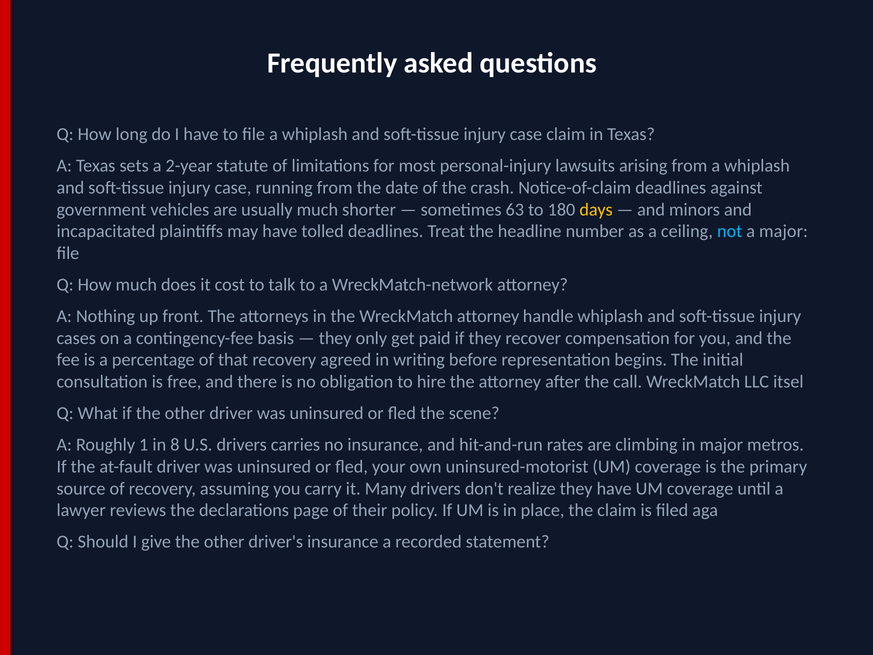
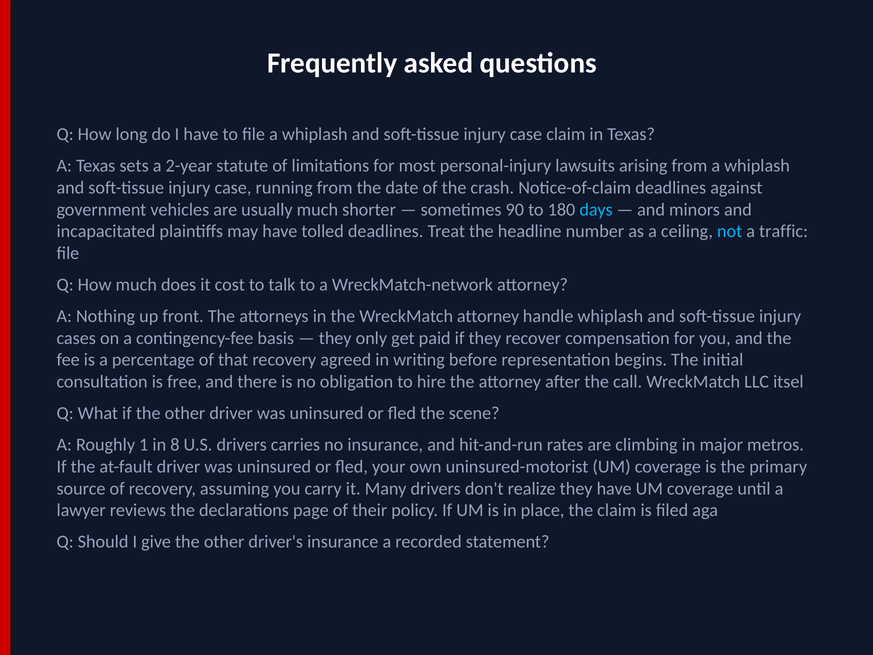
63: 63 -> 90 (515, 210)
days colour: yellow -> light blue (596, 210)
a major: major -> traffic (784, 231)
